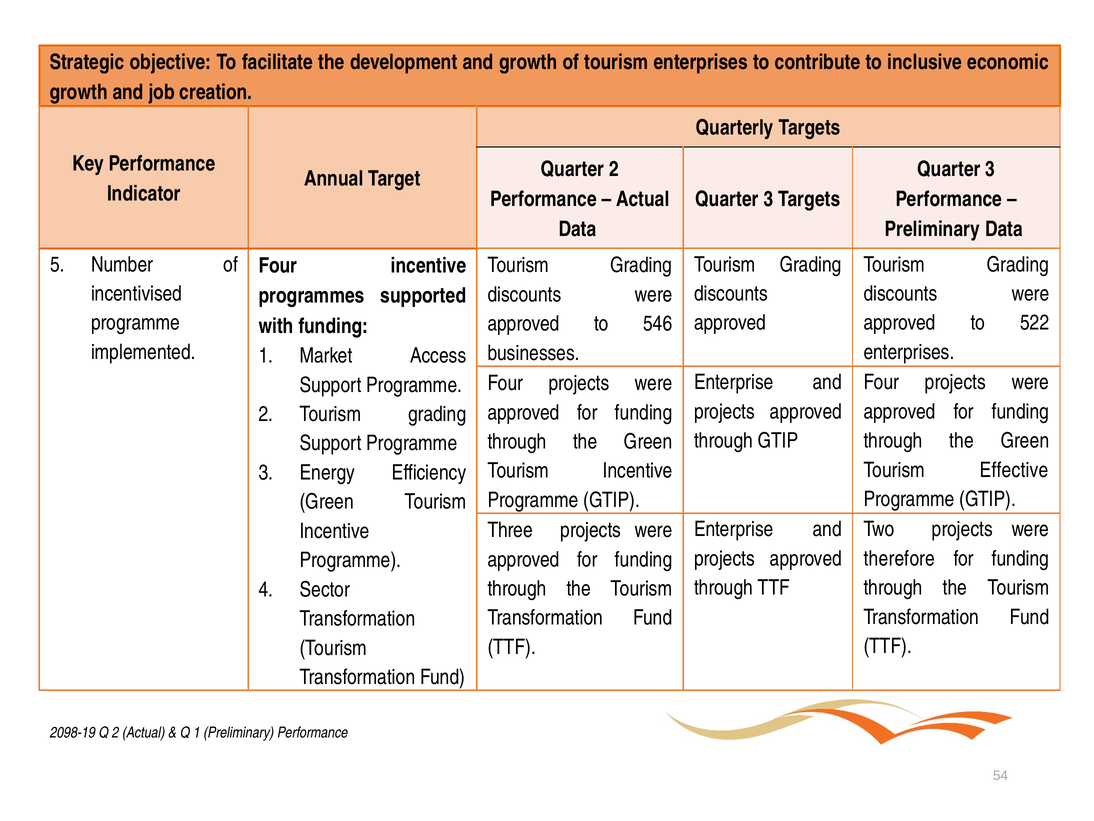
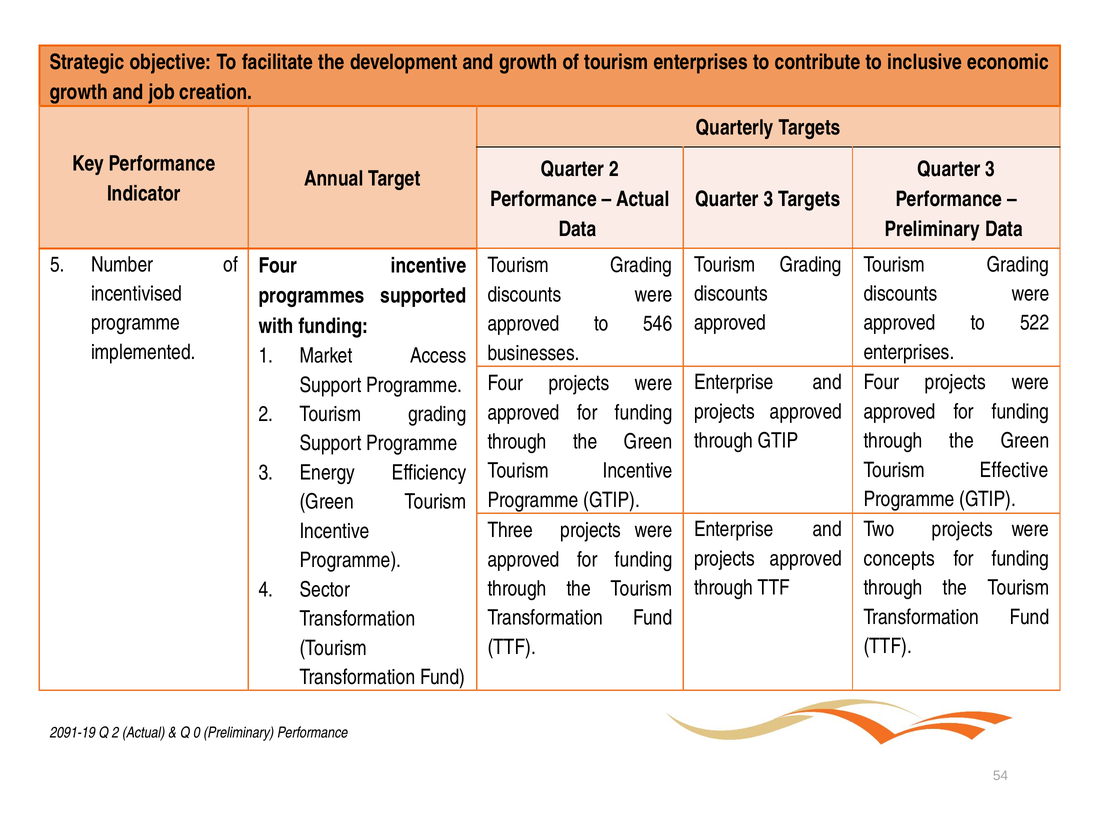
therefore: therefore -> concepts (899, 558)
2098-19: 2098-19 -> 2091-19 (73, 732)
Q 1: 1 -> 0 (197, 732)
